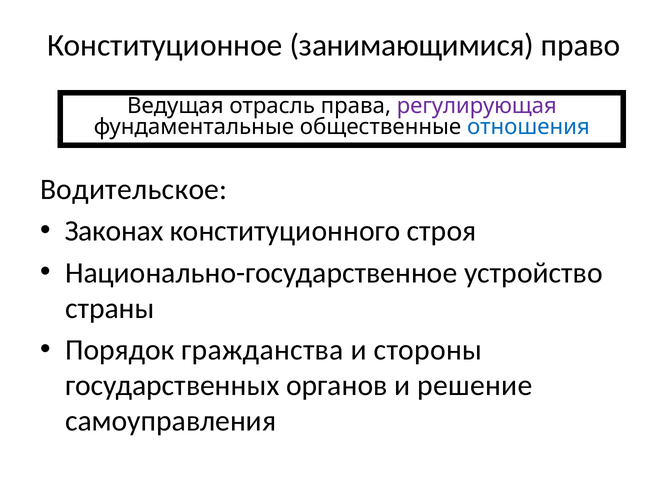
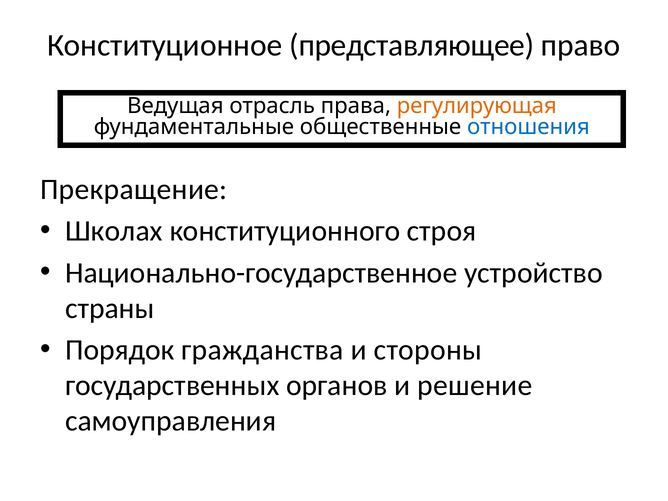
занимающимися: занимающимися -> представляющее (412, 46)
регулирующая colour: purple -> orange (477, 106)
Водительское: Водительское -> Прекращение (134, 190)
Законах: Законах -> Школах (114, 231)
